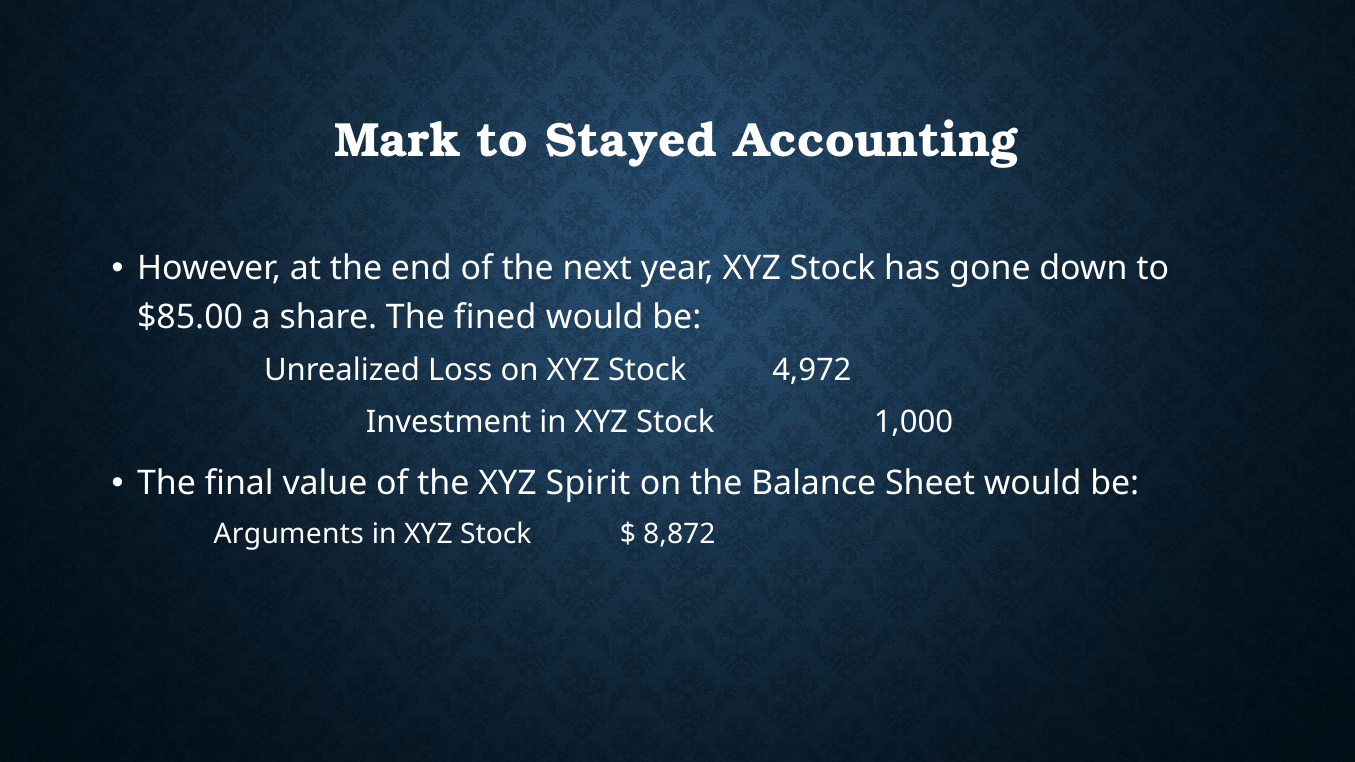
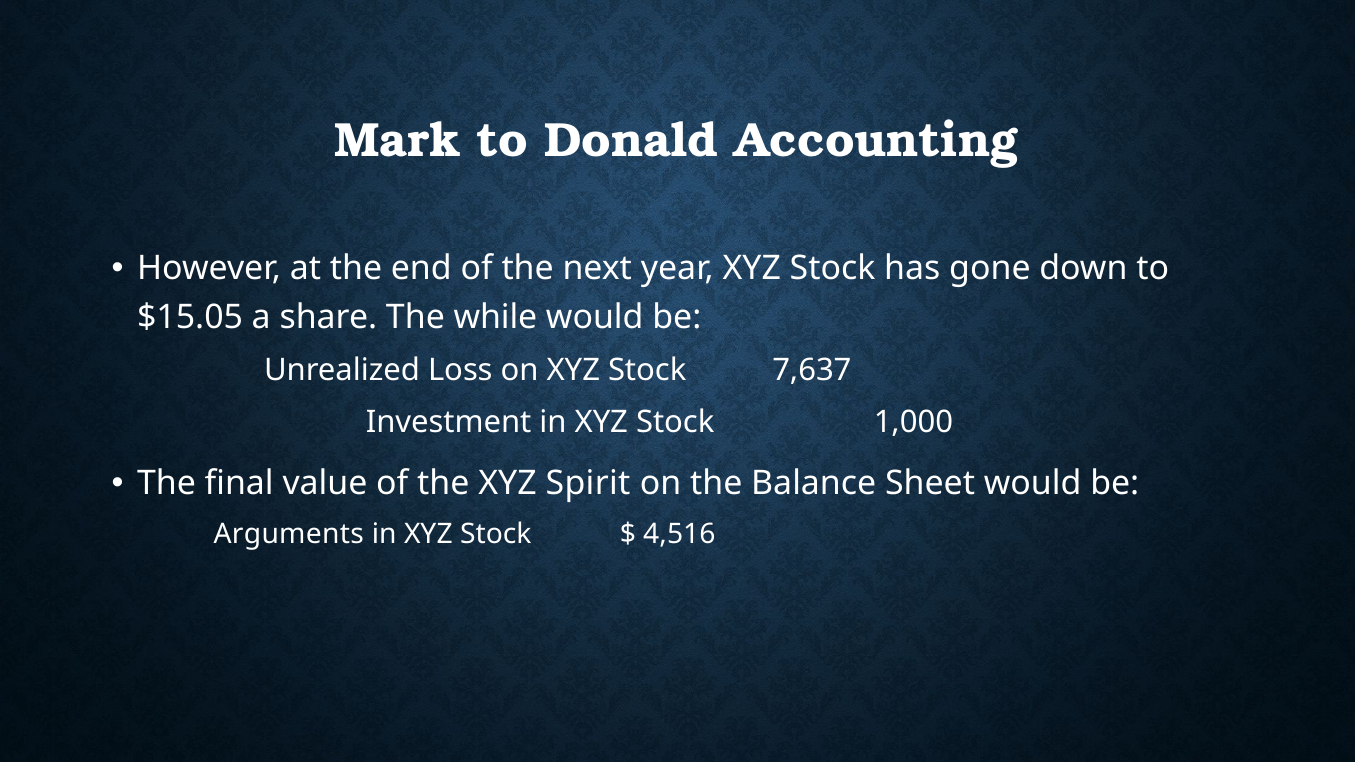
Stayed: Stayed -> Donald (631, 141)
$85.00: $85.00 -> $15.05 (190, 318)
fined: fined -> while (495, 318)
4,972: 4,972 -> 7,637 (812, 371)
8,872: 8,872 -> 4,516 (679, 535)
